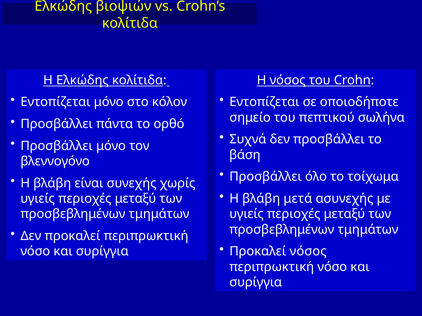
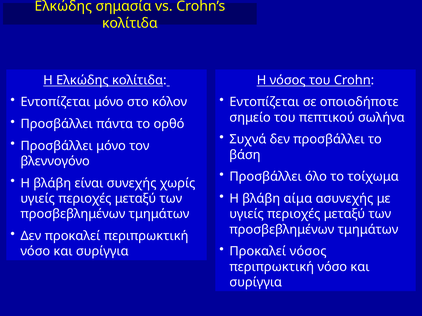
βιοψιών: βιοψιών -> σημασία (124, 6)
μετά: μετά -> αίμα (298, 199)
